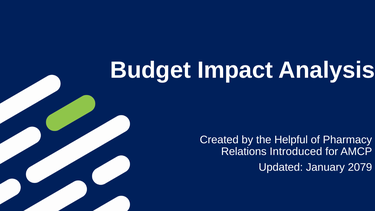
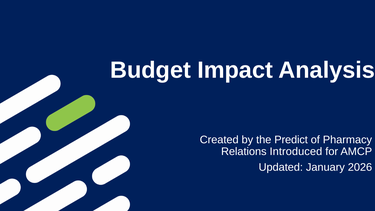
Helpful: Helpful -> Predict (291, 140)
2079: 2079 -> 2026 (360, 167)
